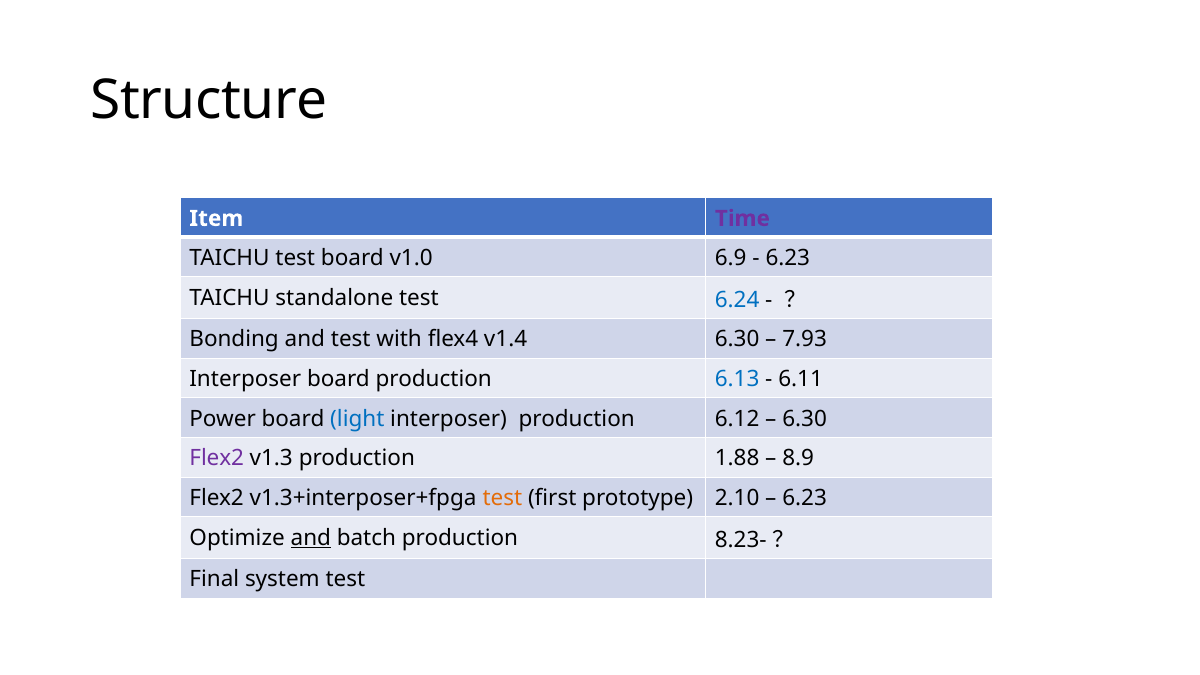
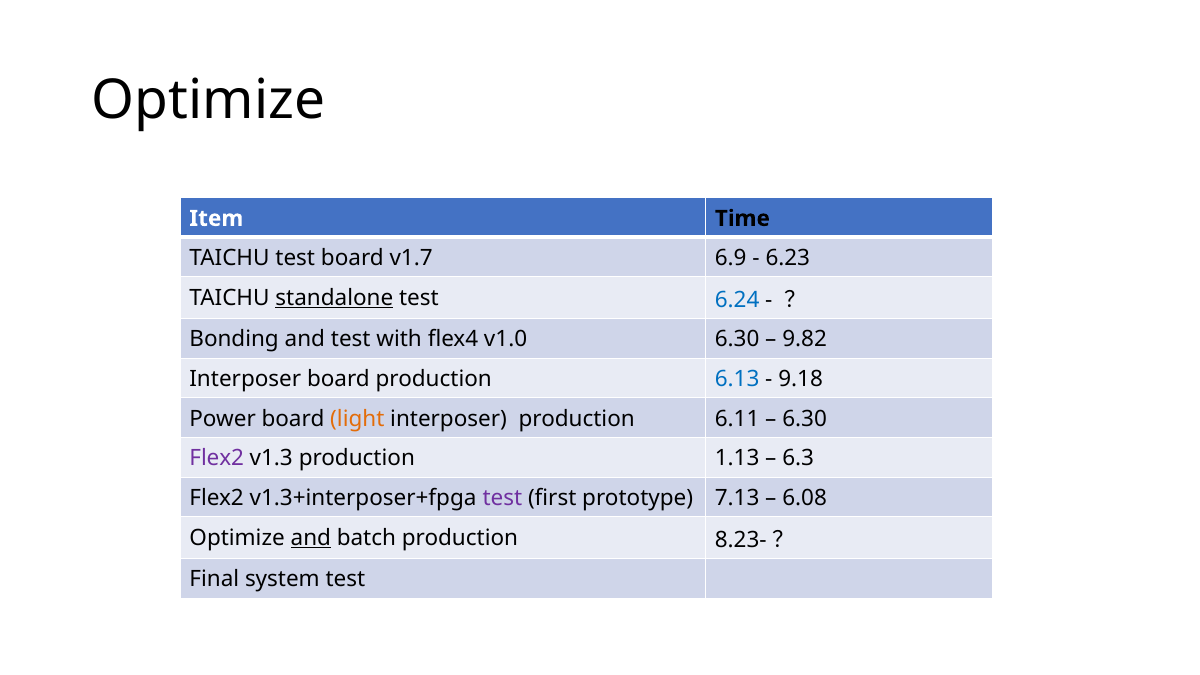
Structure: Structure -> Optimize (209, 101)
Time colour: purple -> black (742, 218)
v1.0: v1.0 -> v1.7 (411, 258)
standalone underline: none -> present (334, 298)
v1.4: v1.4 -> v1.0 (506, 339)
7.93: 7.93 -> 9.82 (805, 339)
6.11: 6.11 -> 9.18 (801, 379)
light colour: blue -> orange (357, 419)
6.12: 6.12 -> 6.11 (737, 419)
1.88: 1.88 -> 1.13 (737, 458)
8.9: 8.9 -> 6.3 (798, 458)
test colour: orange -> purple (502, 498)
2.10: 2.10 -> 7.13 (737, 498)
6.23: 6.23 -> 6.08 (805, 498)
